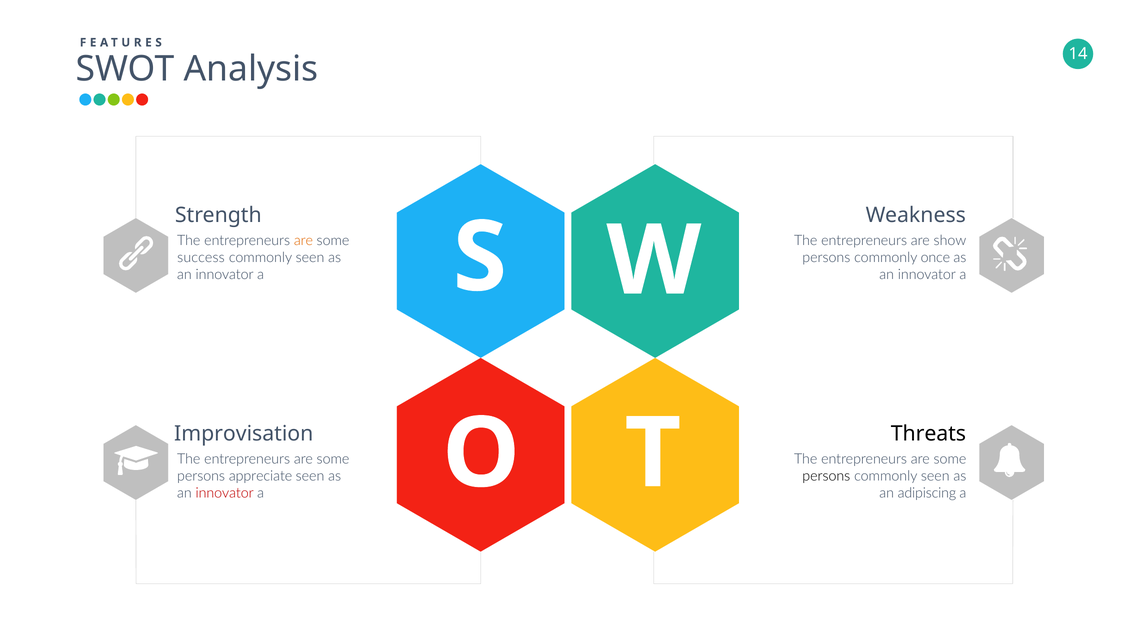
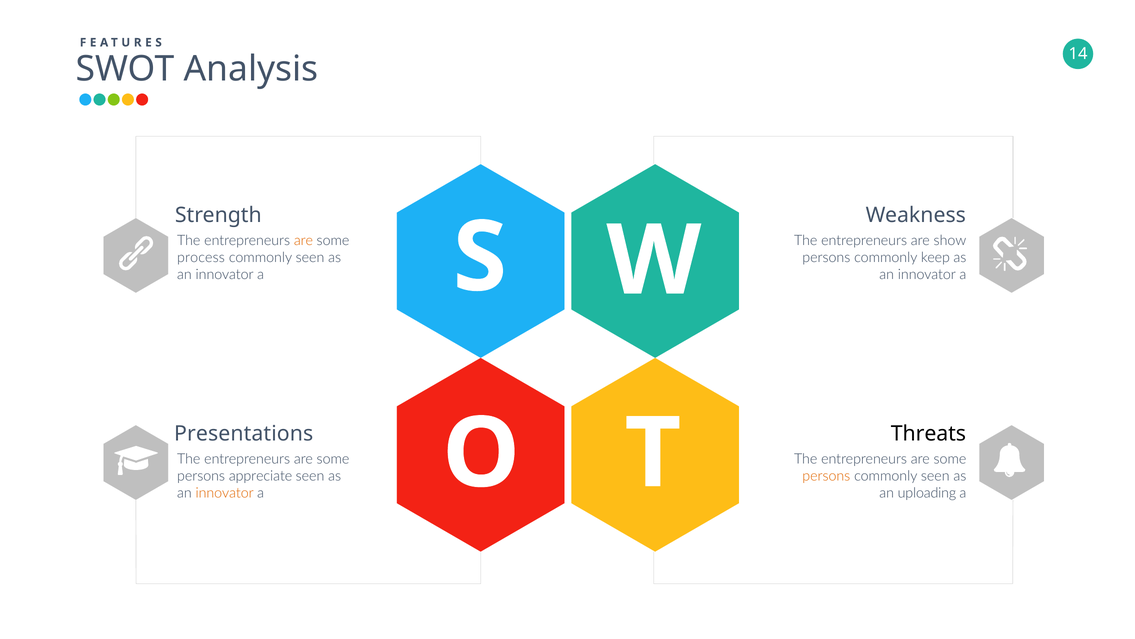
success: success -> process (201, 257)
once: once -> keep (935, 257)
Improvisation: Improvisation -> Presentations (244, 433)
persons colour: black -> orange (826, 476)
innovator colour: red -> orange (225, 493)
adipiscing: adipiscing -> uploading (927, 493)
